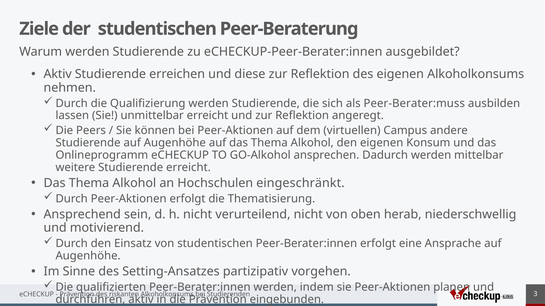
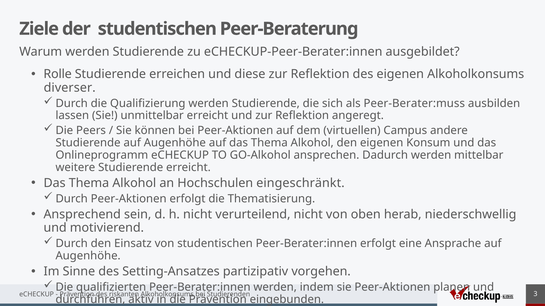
Aktiv: Aktiv -> Rolle (58, 74)
nehmen: nehmen -> diverser (70, 88)
